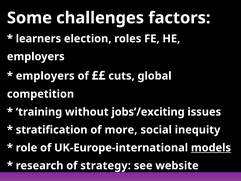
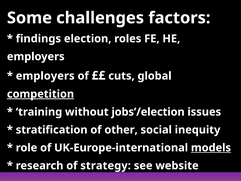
learners: learners -> findings (38, 39)
competition underline: none -> present (41, 94)
jobs’/exciting: jobs’/exciting -> jobs’/election (148, 112)
more: more -> other (121, 130)
